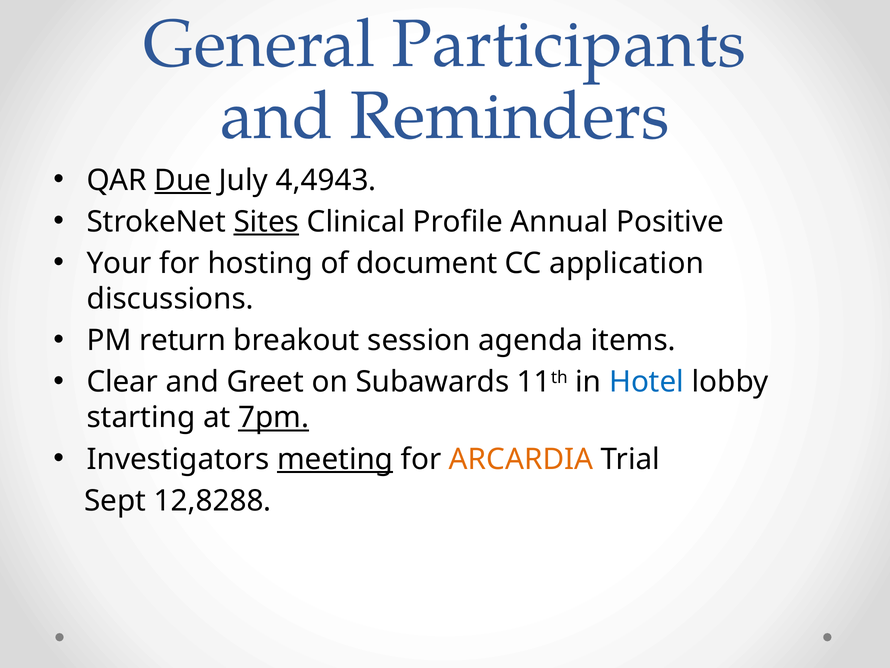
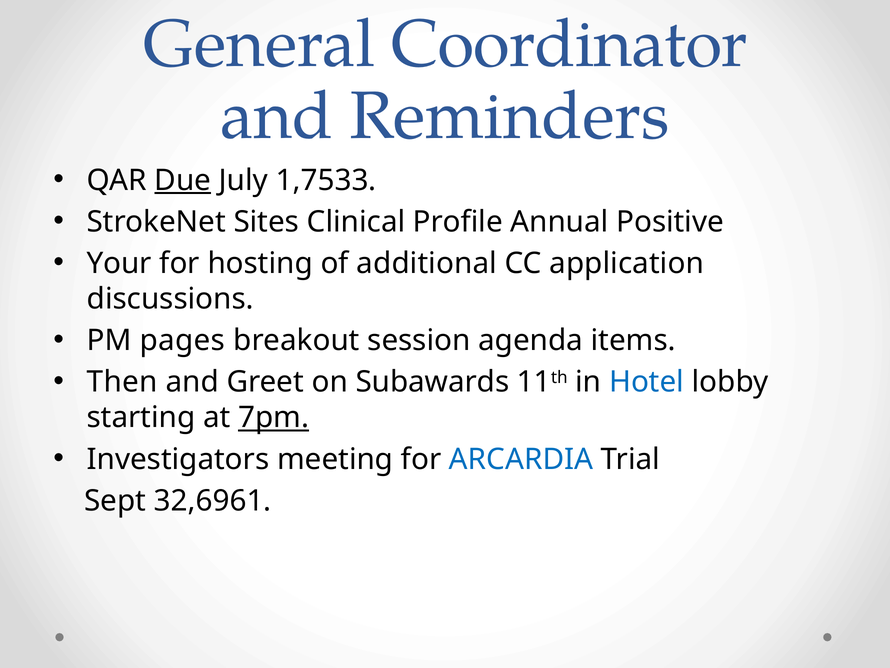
Participants: Participants -> Coordinator (569, 44)
4,4943: 4,4943 -> 1,7533 (326, 180)
Sites underline: present -> none (266, 222)
document: document -> additional (427, 263)
return: return -> pages (182, 340)
Clear: Clear -> Then (122, 382)
meeting underline: present -> none (335, 459)
ARCARDIA colour: orange -> blue (521, 459)
12,8288: 12,8288 -> 32,6961 (213, 500)
